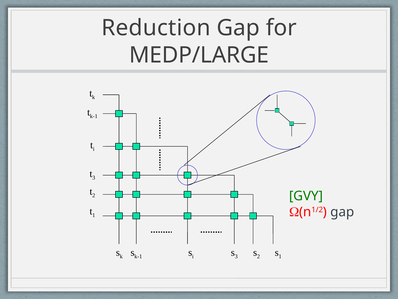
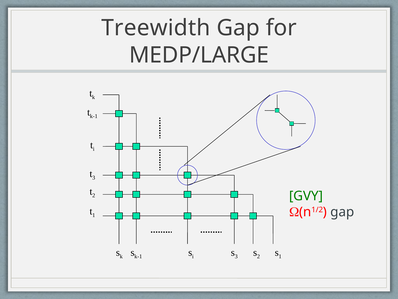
Reduction: Reduction -> Treewidth (156, 28)
